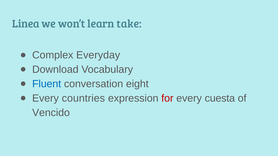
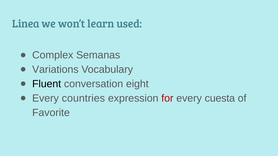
take: take -> used (129, 24)
Everyday: Everyday -> Semanas (98, 55)
Download: Download -> Variations (55, 70)
Fluent colour: blue -> black (47, 84)
Vencido: Vencido -> Favorite (51, 113)
